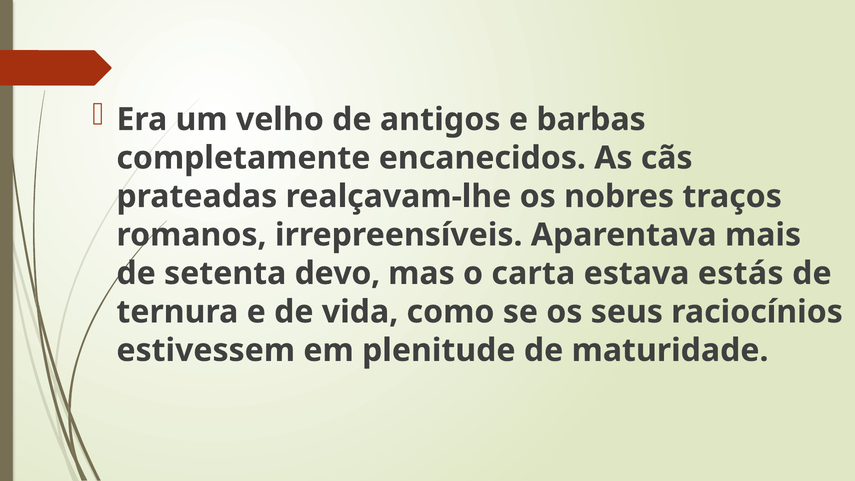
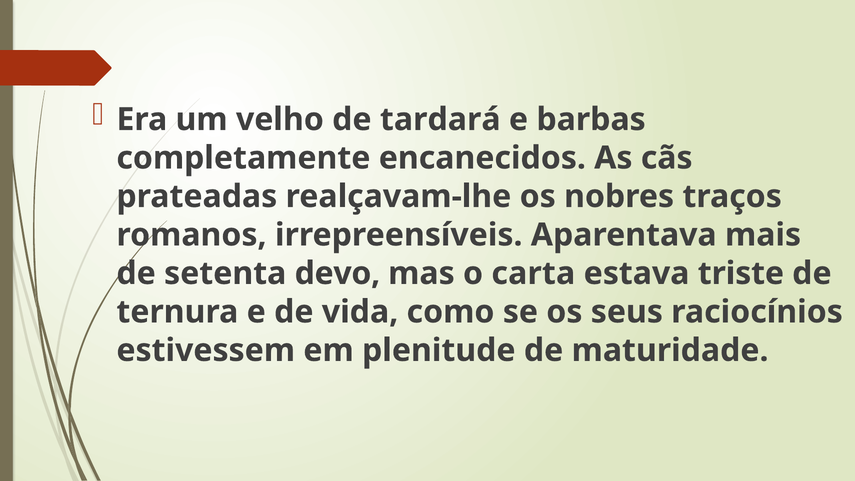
antigos: antigos -> tardará (440, 119)
estás: estás -> triste (741, 273)
